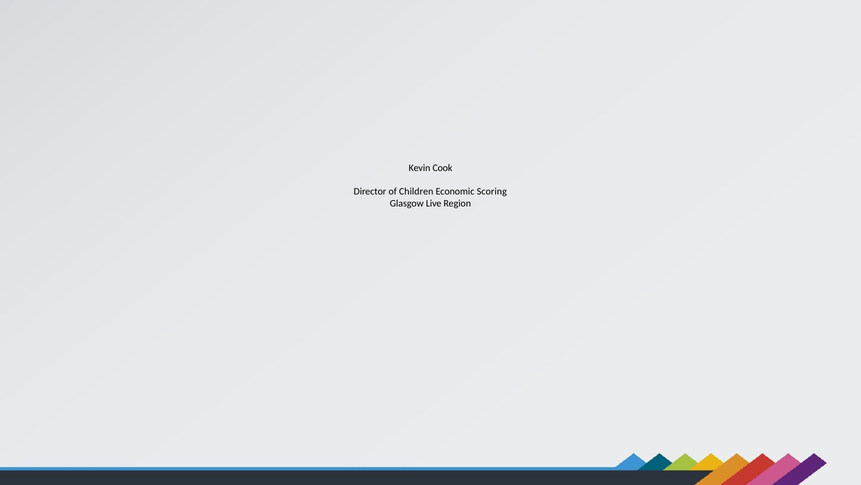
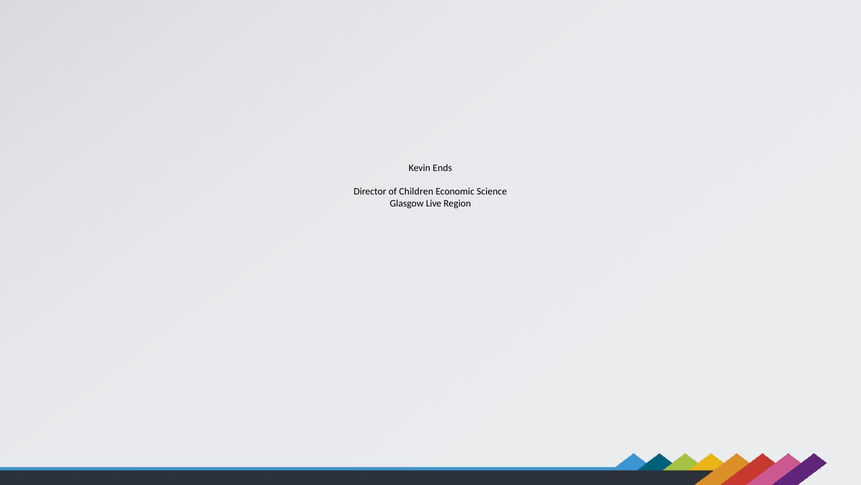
Cook: Cook -> Ends (442, 168)
Scoring: Scoring -> Science (492, 191)
